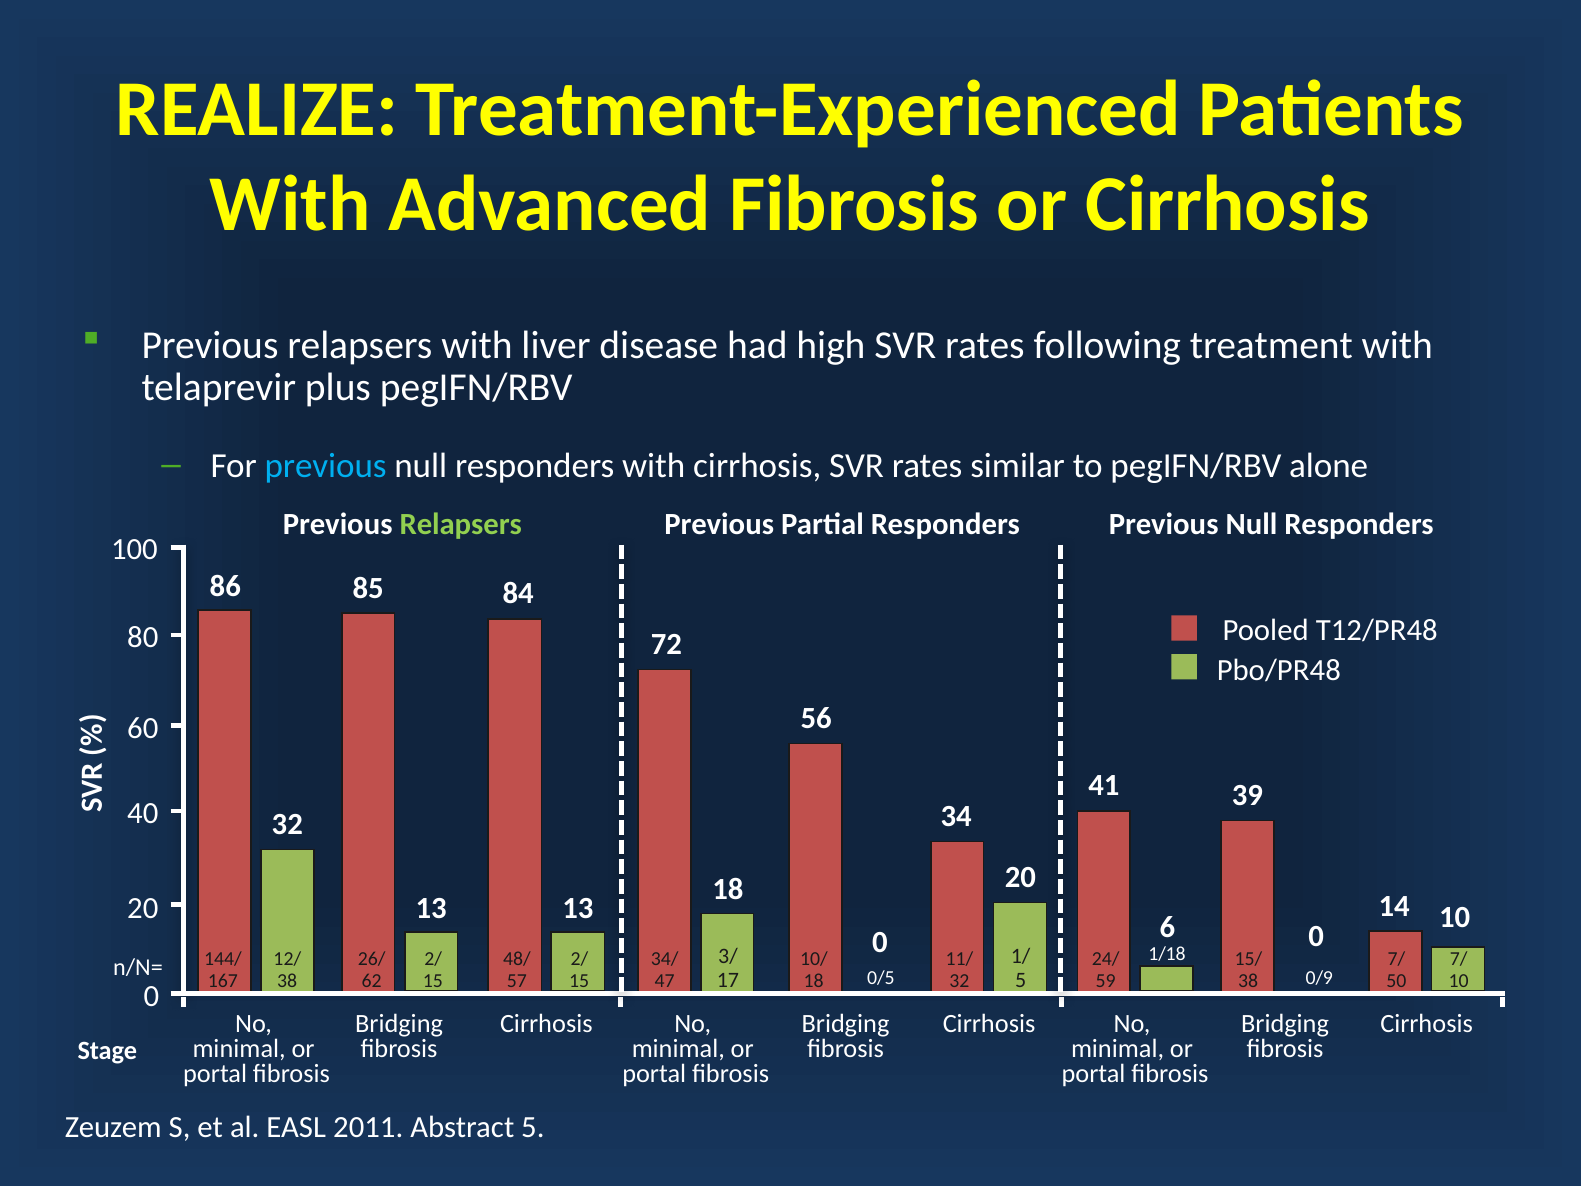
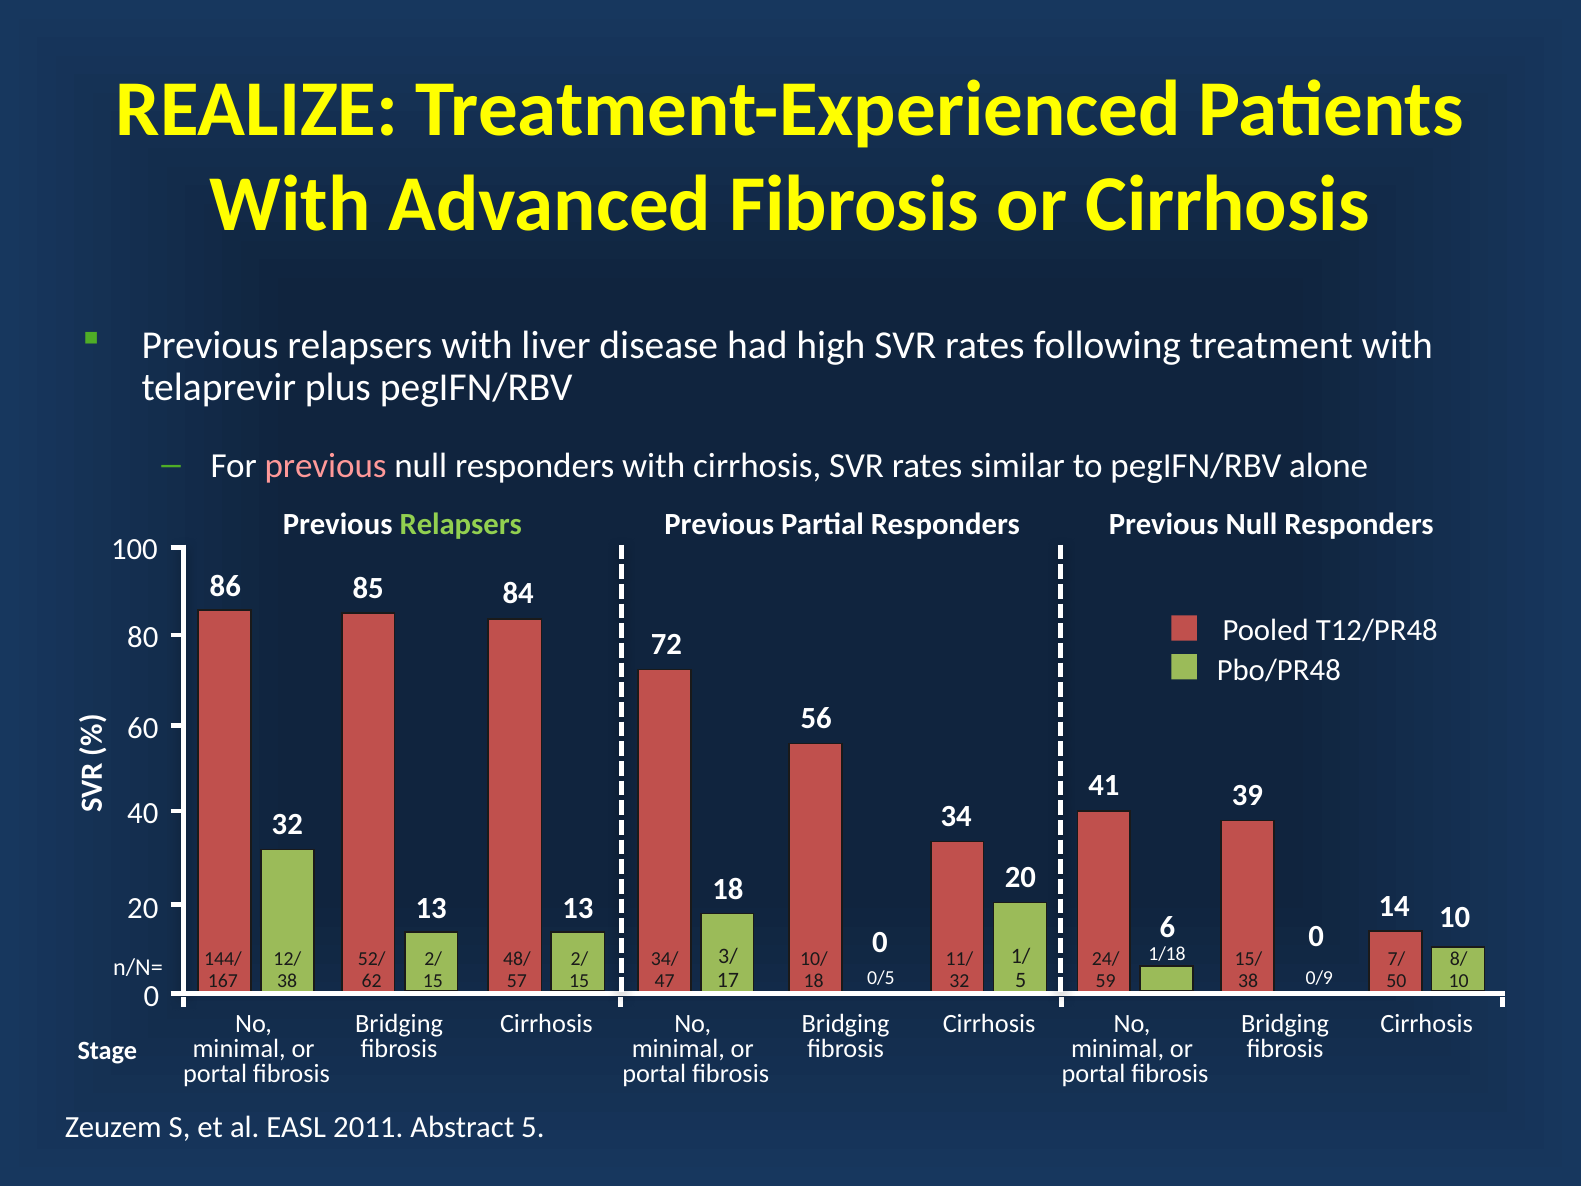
previous colour: light blue -> pink (326, 465)
7/: 7/ -> 8/ (1459, 959)
26/: 26/ -> 52/ (372, 959)
